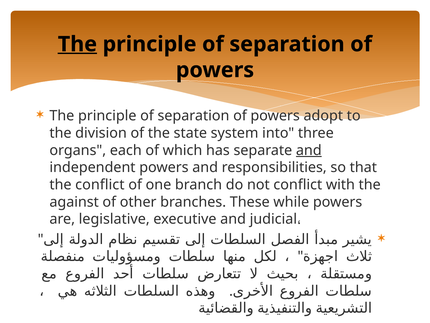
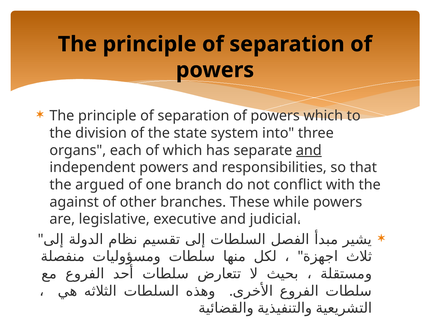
The underline: present -> none (77, 44)
powers adopt: adopt -> which (323, 116)
the conflict: conflict -> argued (100, 184)
